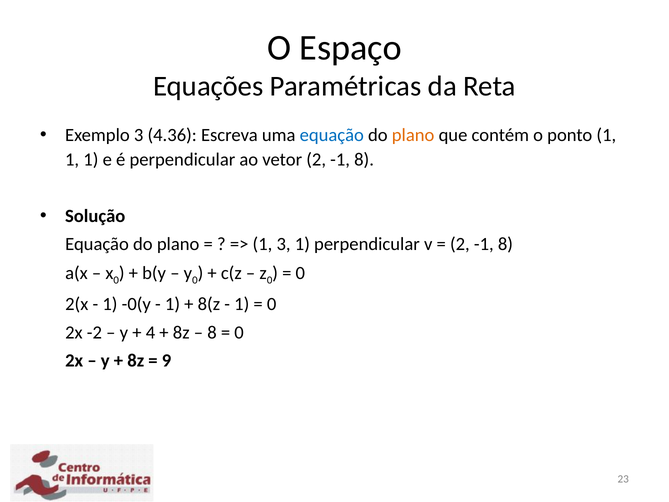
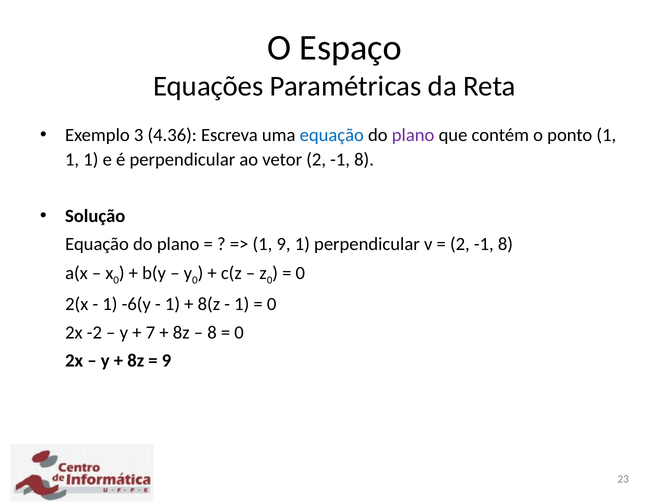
plano colour: orange -> purple (413, 135)
1 3: 3 -> 9 (284, 244)
-0(y: -0(y -> -6(y (136, 304)
4: 4 -> 7 (150, 332)
